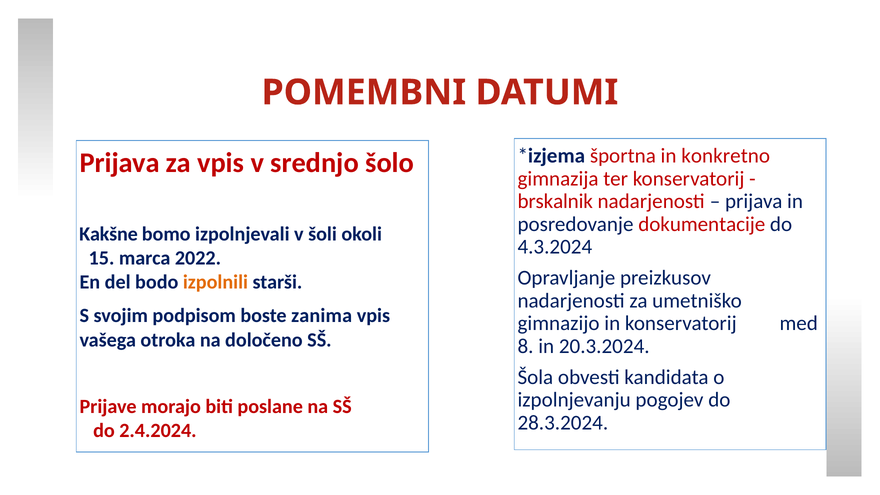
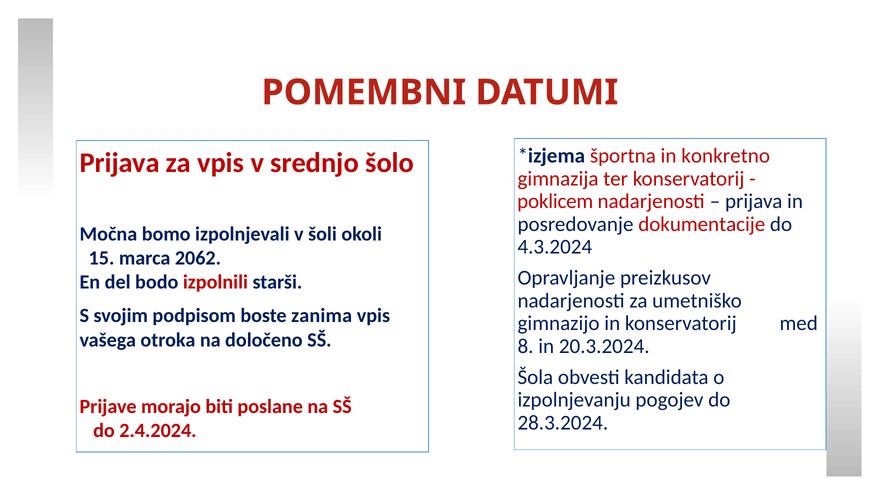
brskalnik: brskalnik -> poklicem (555, 201)
Kakšne: Kakšne -> Močna (108, 234)
2022: 2022 -> 2062 (198, 258)
izpolnili colour: orange -> red (215, 282)
